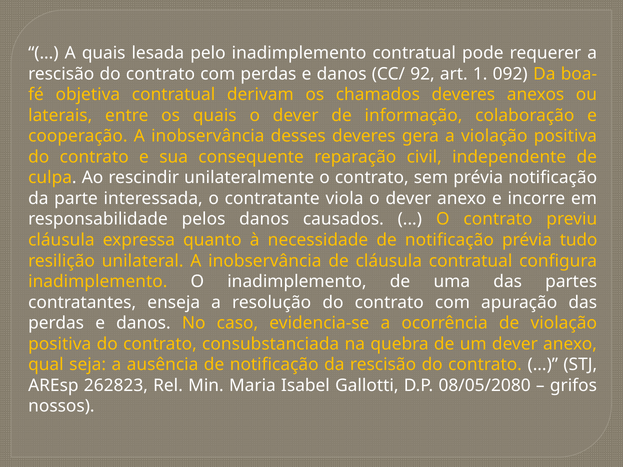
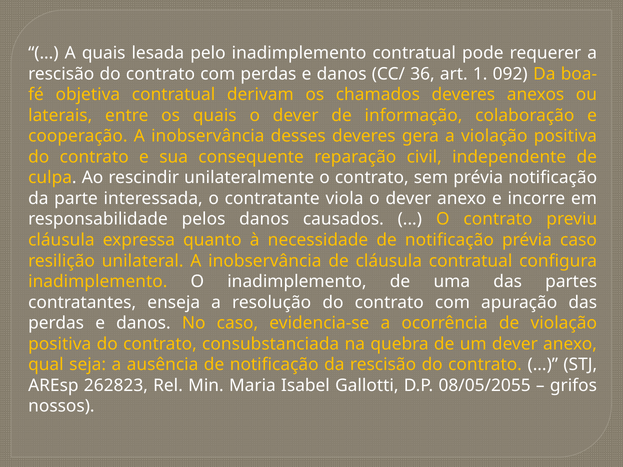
92: 92 -> 36 (423, 74)
prévia tudo: tudo -> caso (578, 240)
08/05/2080: 08/05/2080 -> 08/05/2055 (485, 386)
